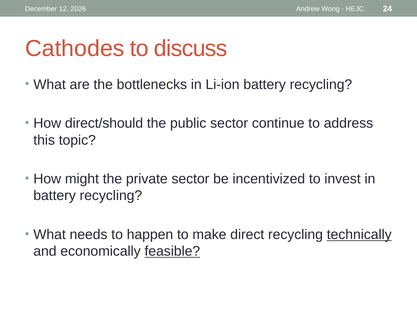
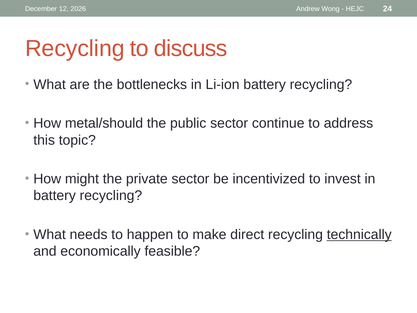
Cathodes: Cathodes -> Recycling (75, 49)
direct/should: direct/should -> metal/should (104, 123)
feasible underline: present -> none (172, 251)
